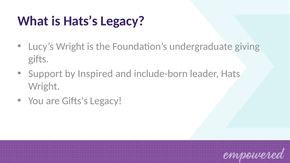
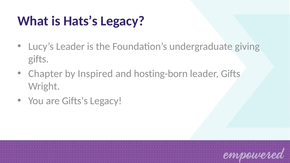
Lucy’s Wright: Wright -> Leader (70, 47)
Support: Support -> Chapter (45, 74)
include-born: include-born -> hosting-born (161, 74)
leader Hats: Hats -> Gifts (231, 74)
